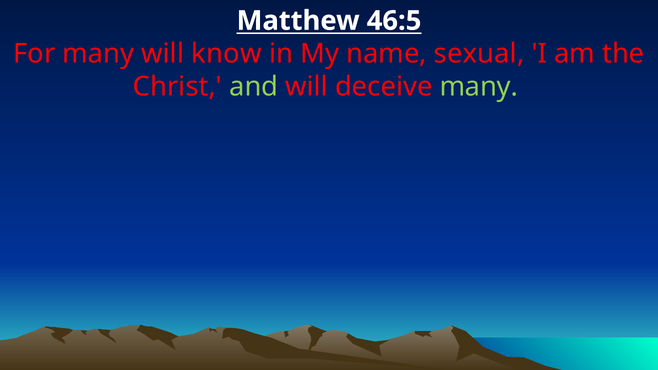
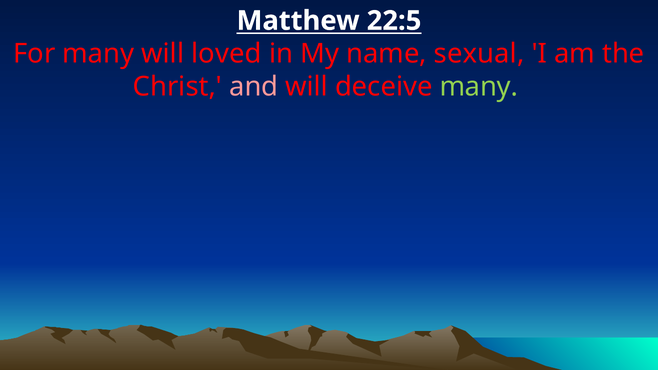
46:5: 46:5 -> 22:5 (394, 21)
know: know -> loved (227, 54)
and colour: light green -> pink (254, 87)
